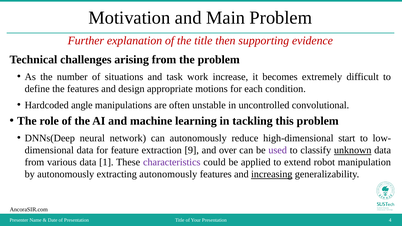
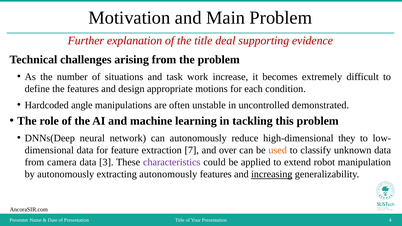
then: then -> deal (225, 41)
convolutional: convolutional -> demonstrated (320, 105)
start: start -> they (347, 138)
9: 9 -> 7 (192, 150)
used colour: purple -> orange (278, 150)
unknown underline: present -> none (353, 150)
various: various -> camera (62, 162)
1: 1 -> 3 (106, 162)
